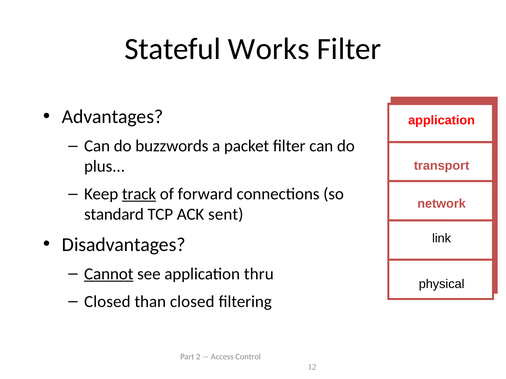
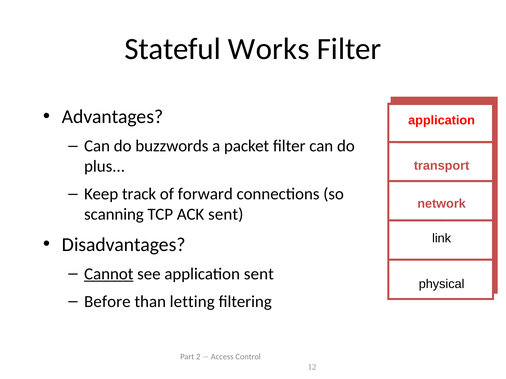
track underline: present -> none (139, 194)
standard: standard -> scanning (114, 215)
application thru: thru -> sent (259, 274)
Closed: Closed -> Before (107, 302)
than closed: closed -> letting (192, 302)
